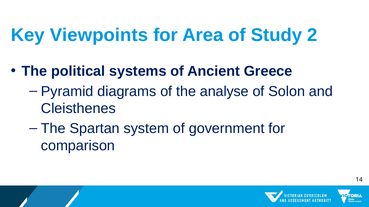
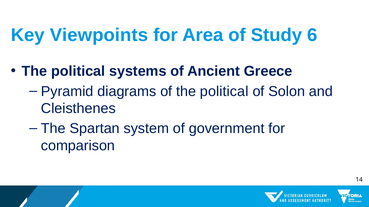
2: 2 -> 6 (312, 35)
of the analyse: analyse -> political (224, 92)
